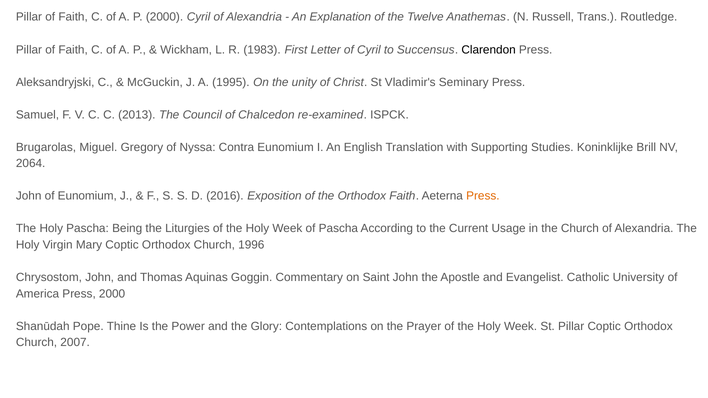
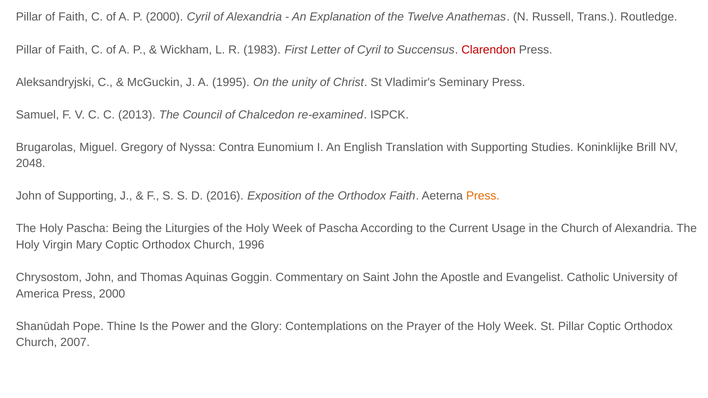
Clarendon colour: black -> red (489, 50)
2064: 2064 -> 2048 (31, 164)
of Eunomium: Eunomium -> Supporting (87, 196)
